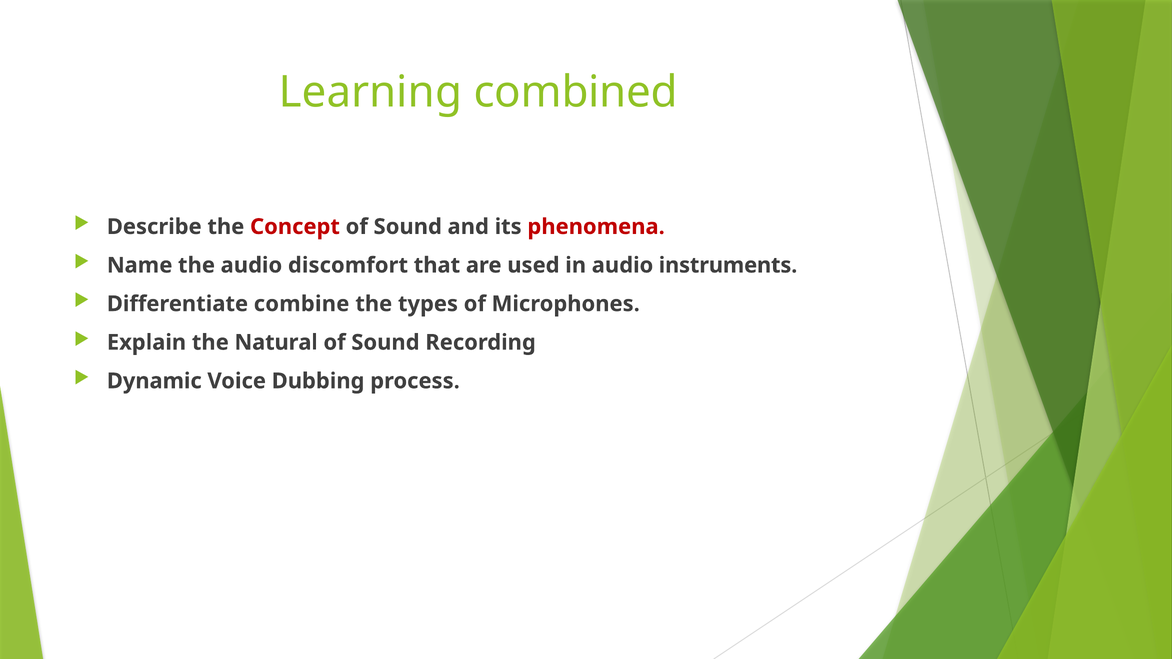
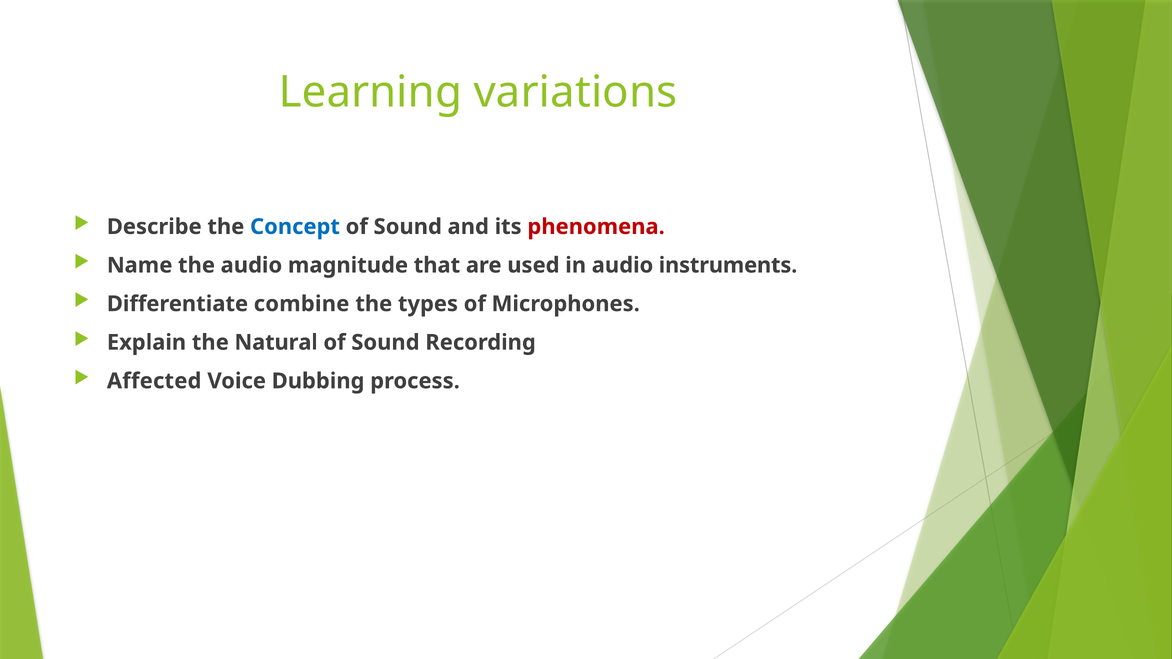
combined: combined -> variations (575, 92)
Concept colour: red -> blue (295, 227)
discomfort: discomfort -> magnitude (348, 265)
Dynamic: Dynamic -> Affected (154, 381)
